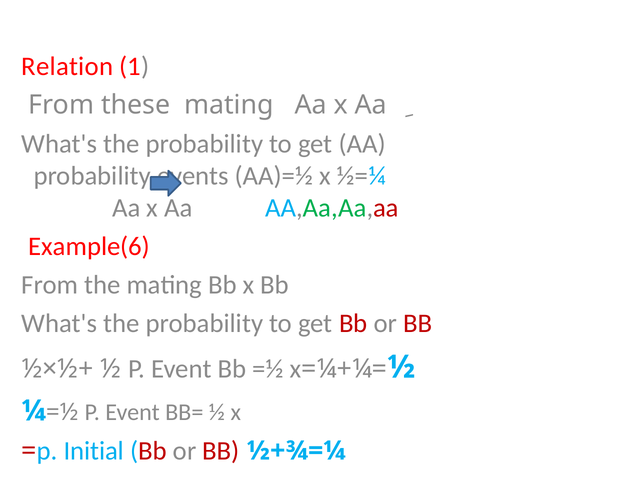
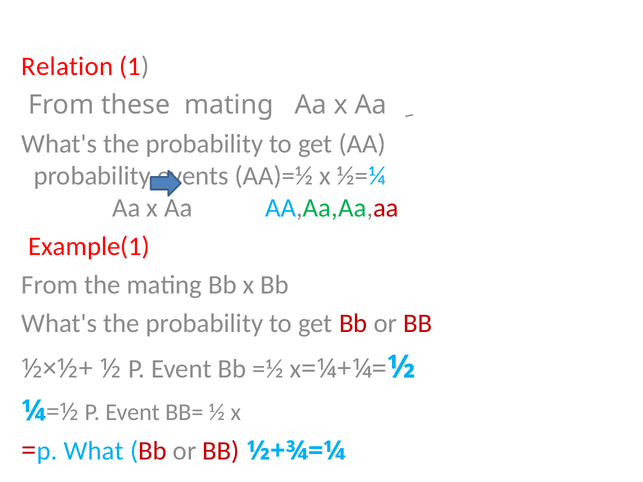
Example(6: Example(6 -> Example(1 (89, 247)
Initial: Initial -> What (94, 451)
